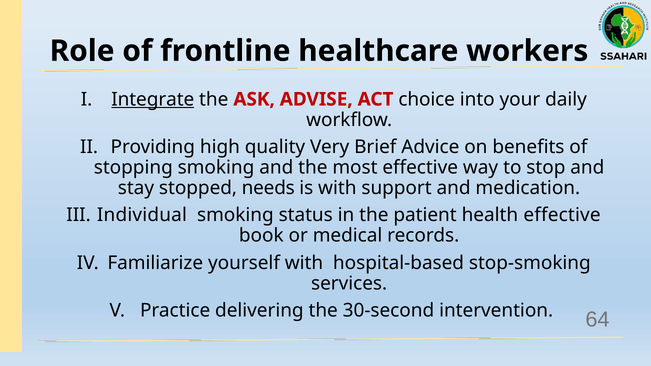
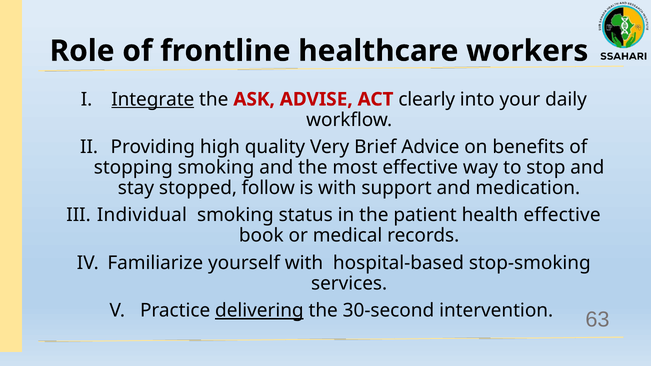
choice: choice -> clearly (427, 99)
needs: needs -> follow (268, 188)
delivering underline: none -> present (259, 311)
64: 64 -> 63 (597, 320)
